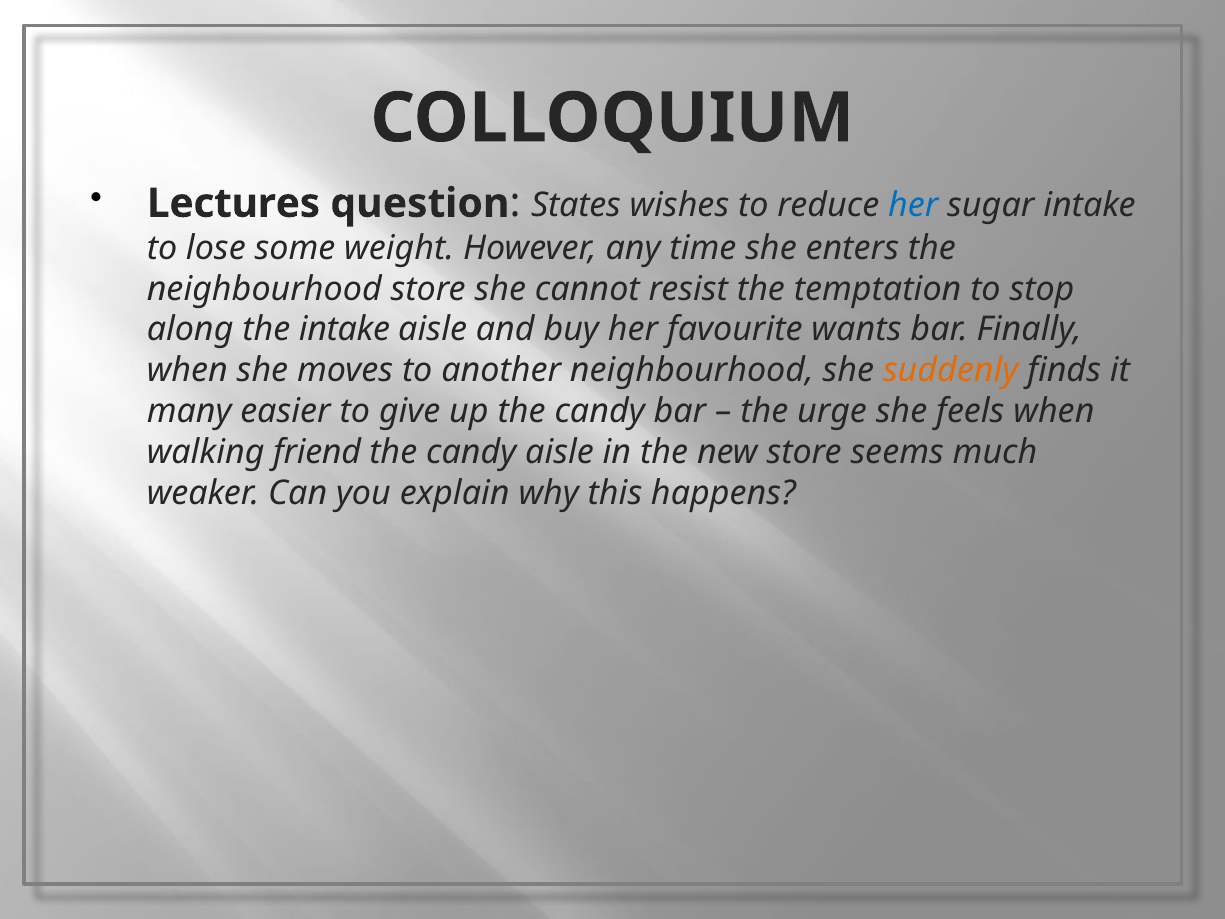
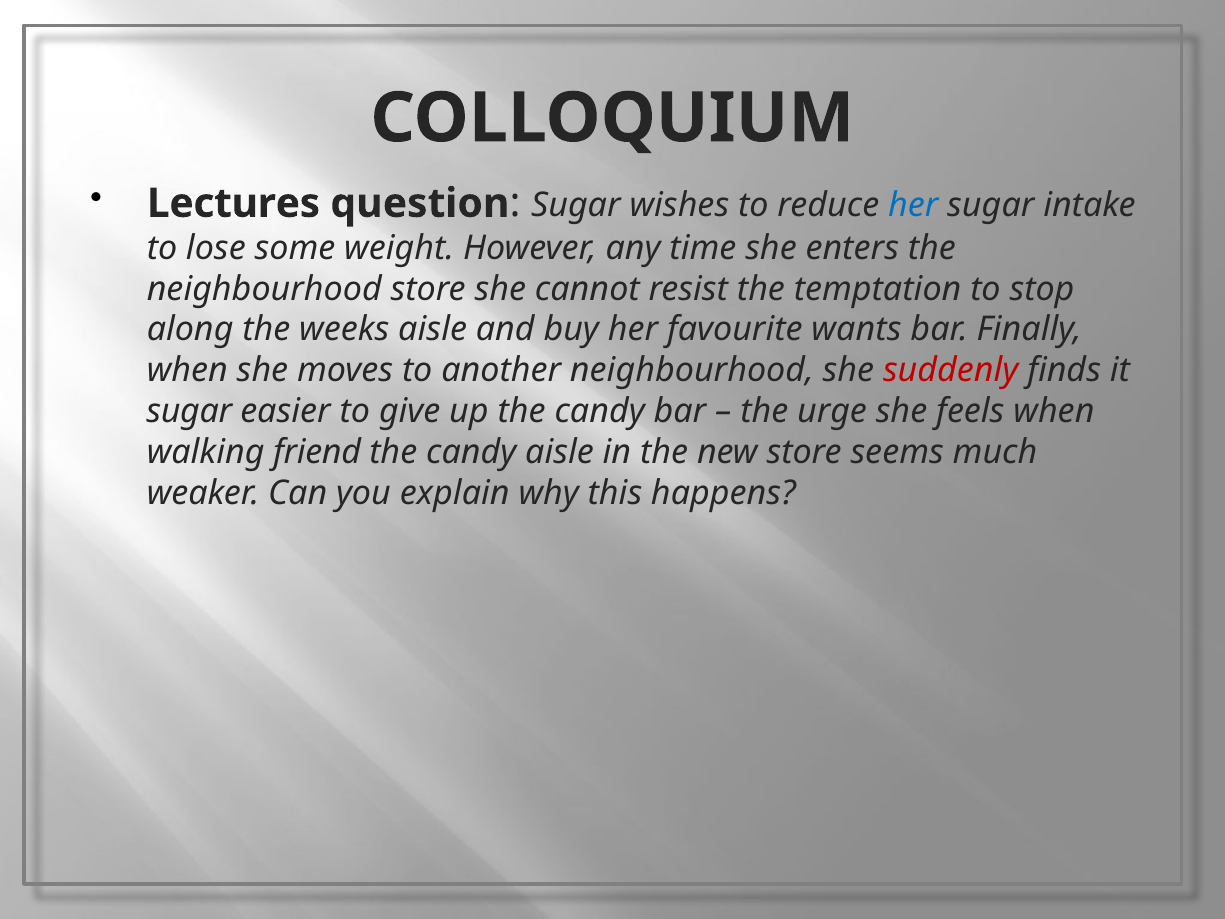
States: States -> Sugar (576, 206)
the intake: intake -> weeks (344, 330)
suddenly colour: orange -> red (951, 371)
many: many -> sugar (189, 411)
